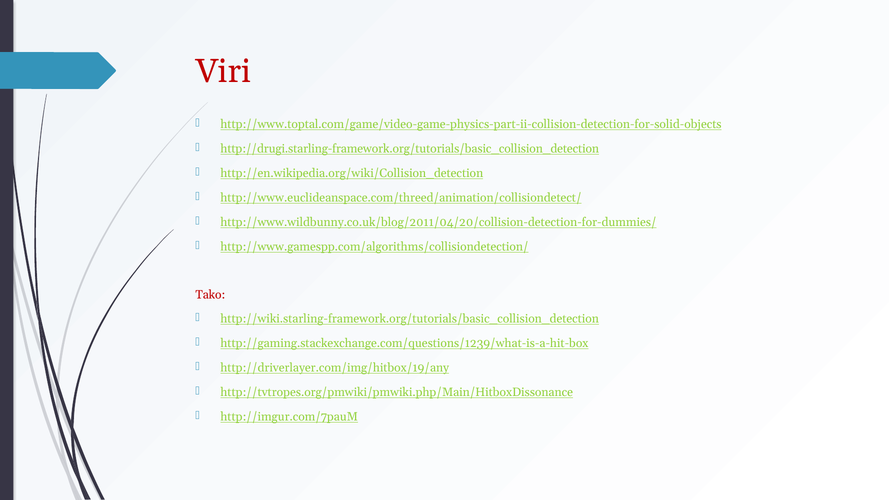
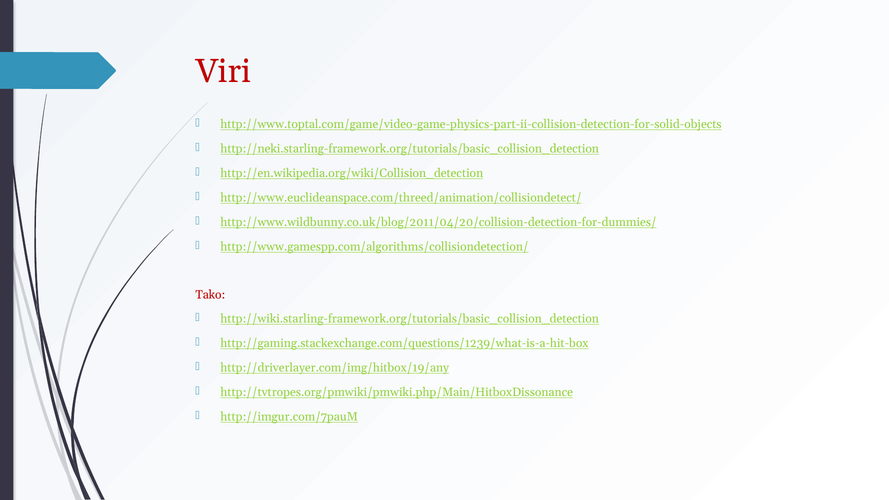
http://drugi.starling-framework.org/tutorials/basic_collision_detection: http://drugi.starling-framework.org/tutorials/basic_collision_detection -> http://neki.starling-framework.org/tutorials/basic_collision_detection (410, 149)
